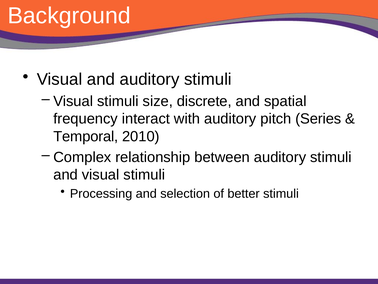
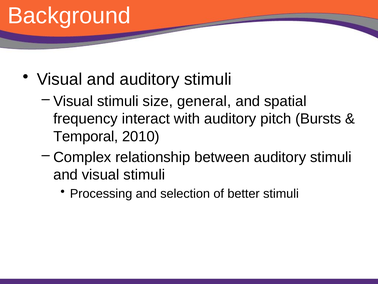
discrete: discrete -> general (204, 101)
Series: Series -> Bursts (318, 119)
